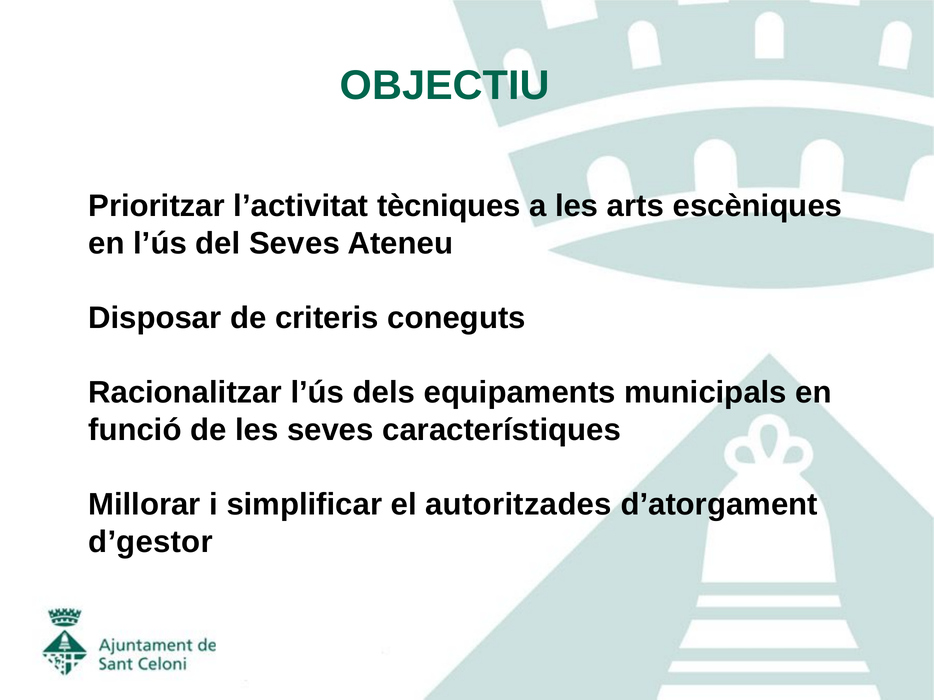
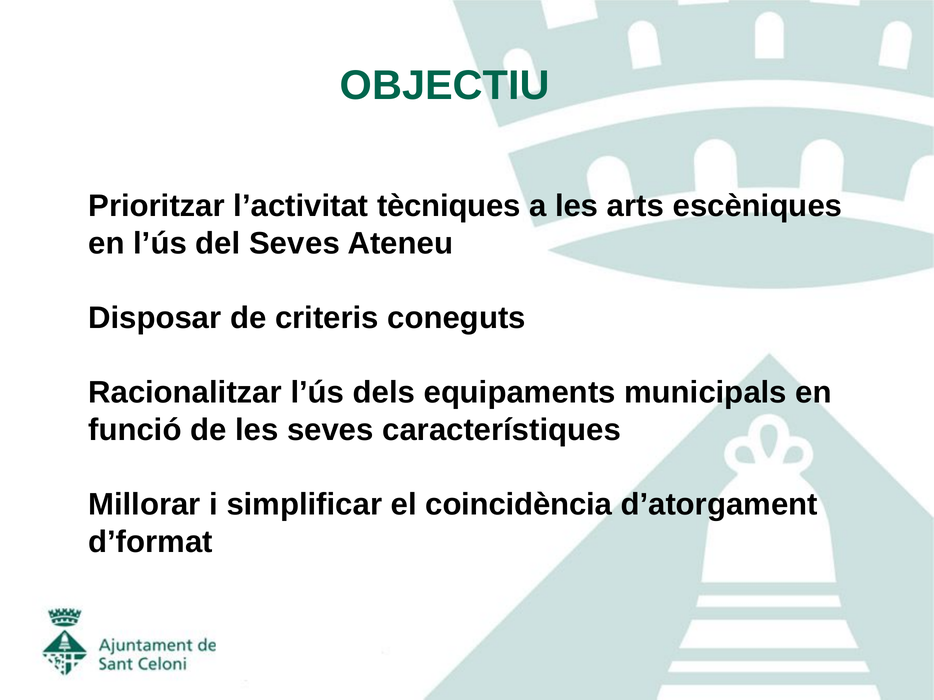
autoritzades: autoritzades -> coincidència (519, 505)
d’gestor: d’gestor -> d’format (151, 542)
